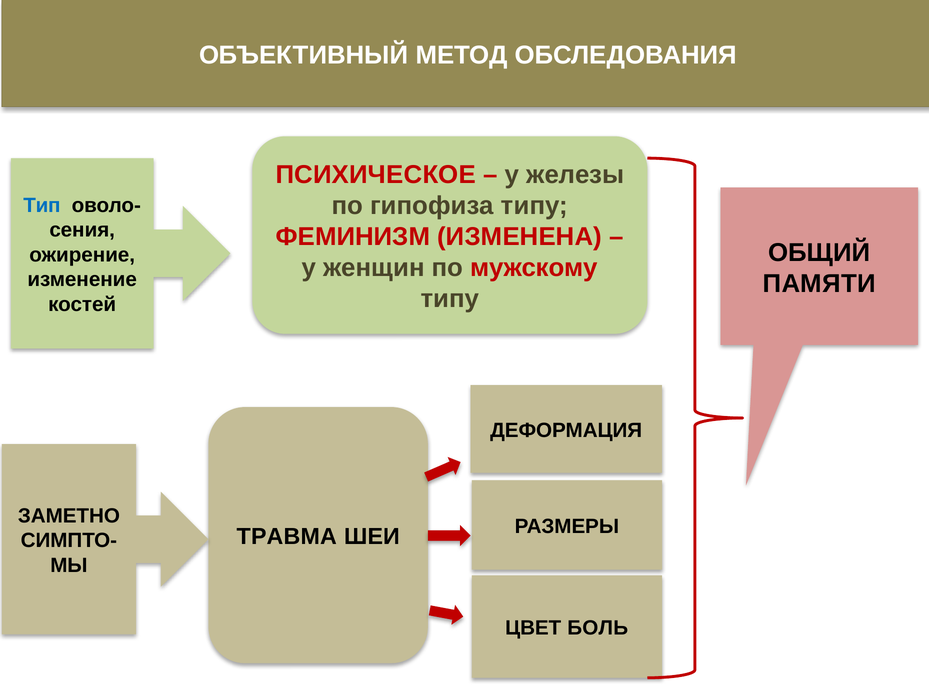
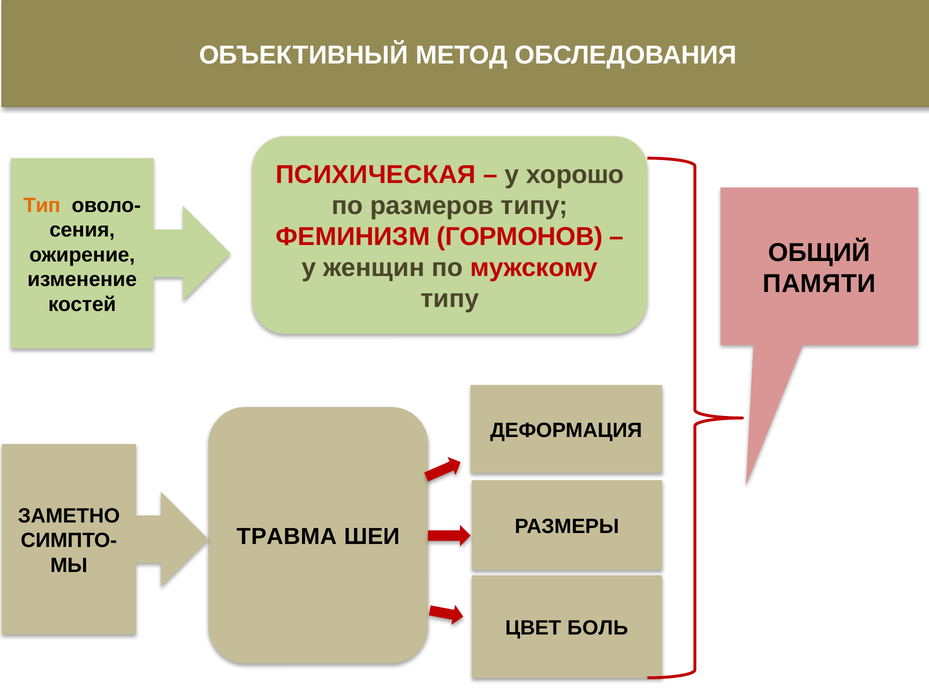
ПСИХИЧЕСКОЕ: ПСИХИЧЕСКОЕ -> ПСИХИЧЕСКАЯ (376, 175)
железы: железы -> хорошо (575, 175)
гипофиза: гипофиза -> размеров (432, 206)
Тип colour: blue -> orange (42, 205)
ИЗМЕНЕНА: ИЗМЕНЕНА -> ГОРМОНОВ (520, 237)
